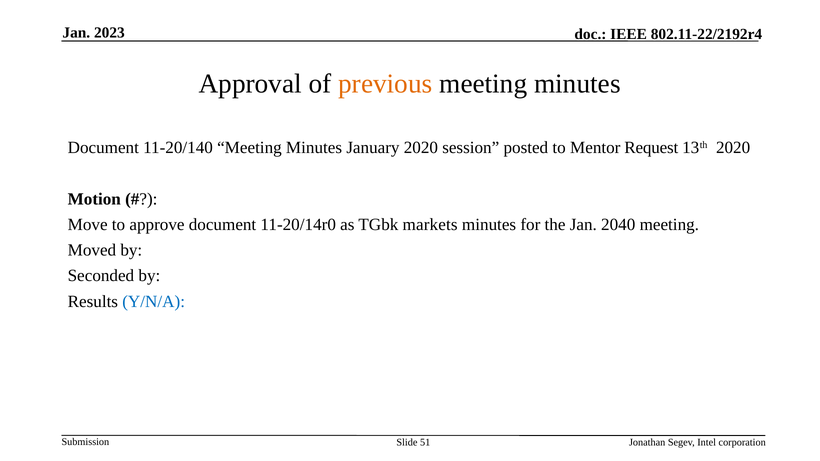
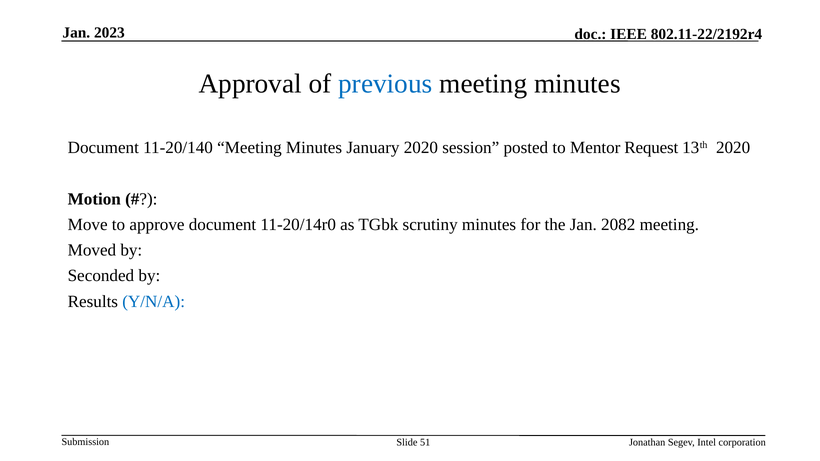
previous colour: orange -> blue (385, 84)
markets: markets -> scrutiny (430, 225)
2040: 2040 -> 2082 (618, 225)
